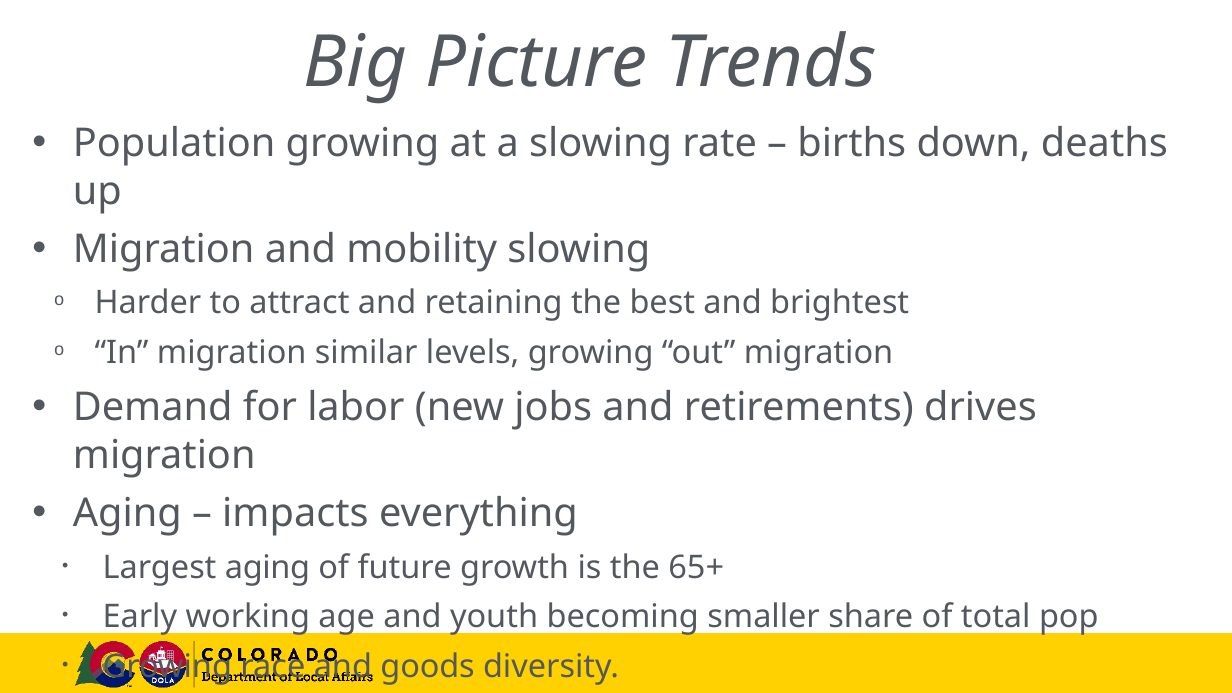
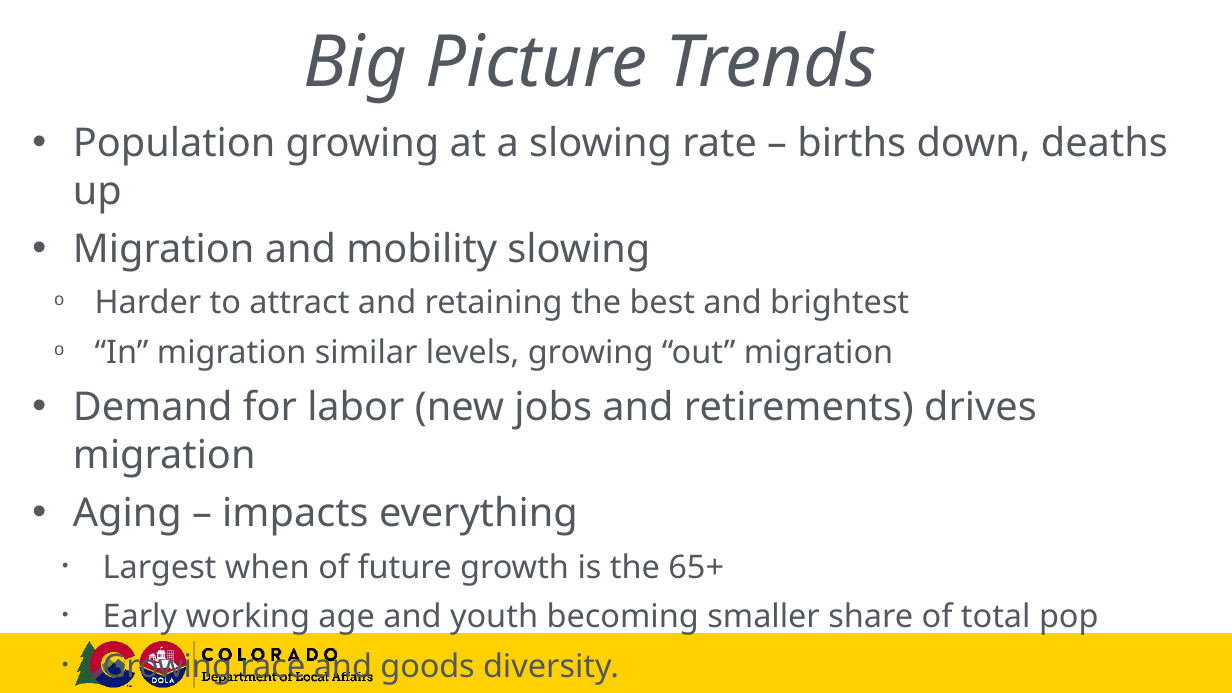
Largest aging: aging -> when (267, 567)
